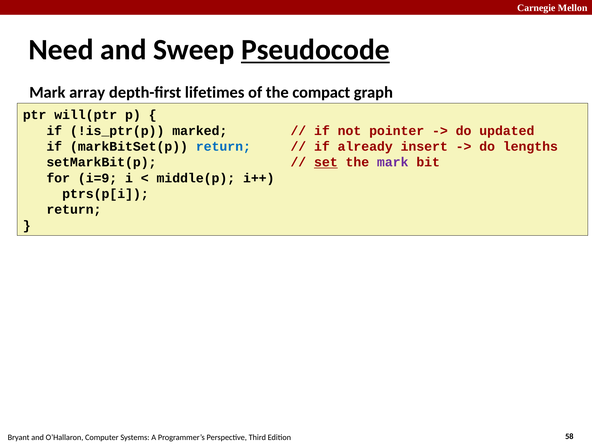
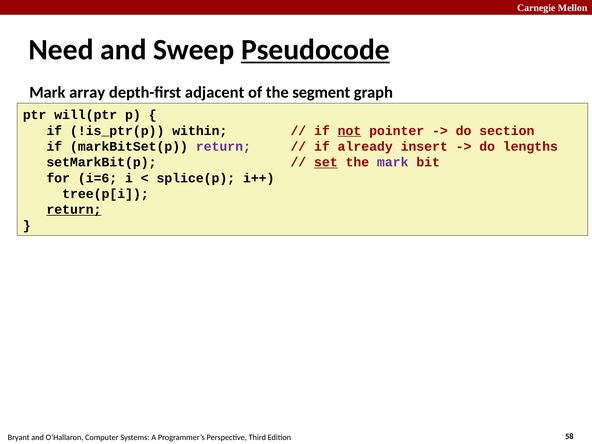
lifetimes: lifetimes -> adjacent (215, 93)
compact: compact -> segment (321, 93)
marked: marked -> within (200, 131)
not underline: none -> present (349, 131)
updated: updated -> section (507, 131)
return colour: blue -> purple (223, 147)
i=9: i=9 -> i=6 (98, 178)
middle(p: middle(p -> splice(p (196, 178)
ptrs(p[i: ptrs(p[i -> tree(p[i (105, 194)
return underline: none -> present (74, 210)
